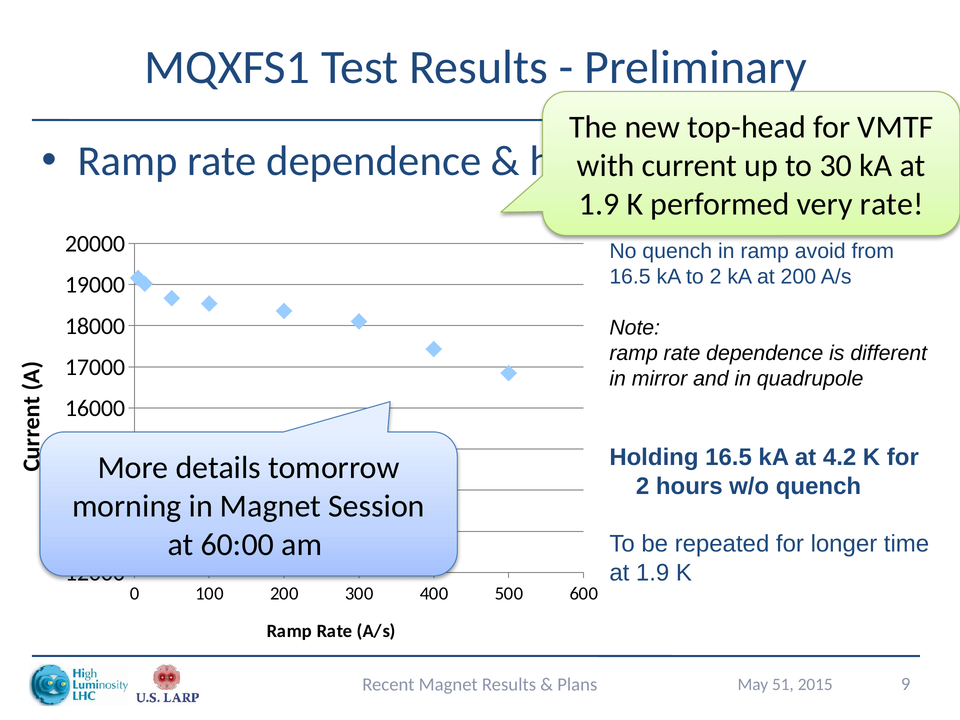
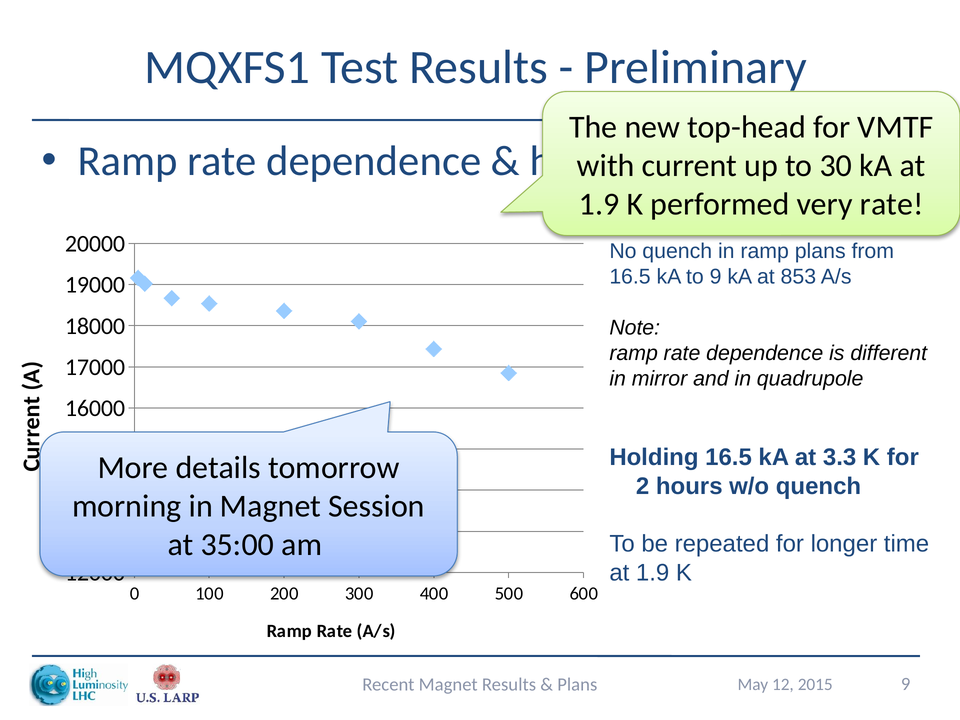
ramp avoid: avoid -> plans (820, 251)
to 2: 2 -> 9 (716, 277)
at 200: 200 -> 853 (798, 277)
4.2: 4.2 -> 3.3 (840, 457)
60:00: 60:00 -> 35:00 (237, 545)
51: 51 -> 12 (783, 684)
